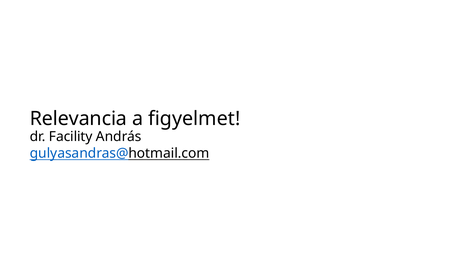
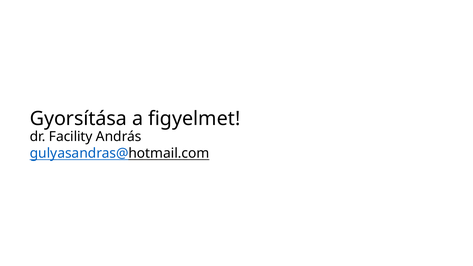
Relevancia: Relevancia -> Gyorsítása (78, 119)
